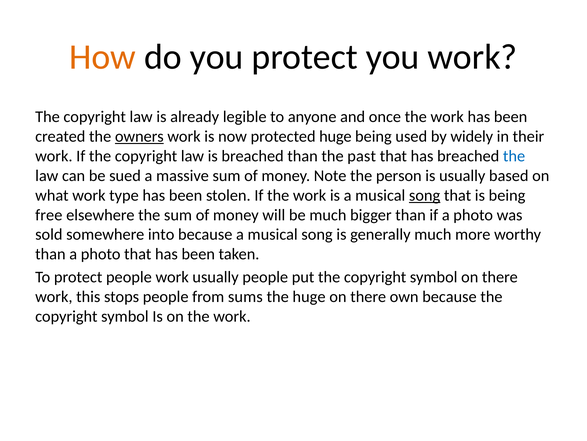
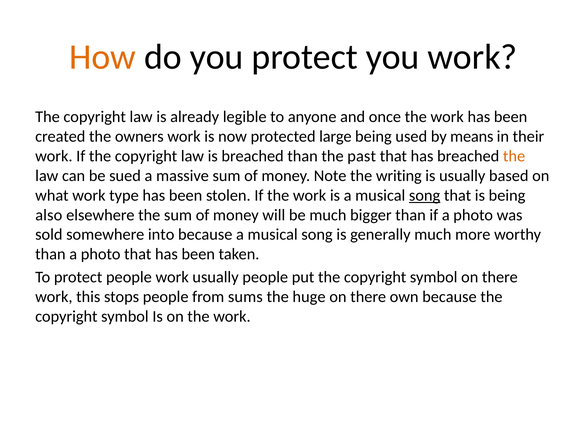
owners underline: present -> none (139, 136)
protected huge: huge -> large (335, 136)
widely: widely -> means (472, 136)
the colour: blue -> orange (514, 156)
person: person -> writing (399, 175)
free: free -> also (49, 215)
